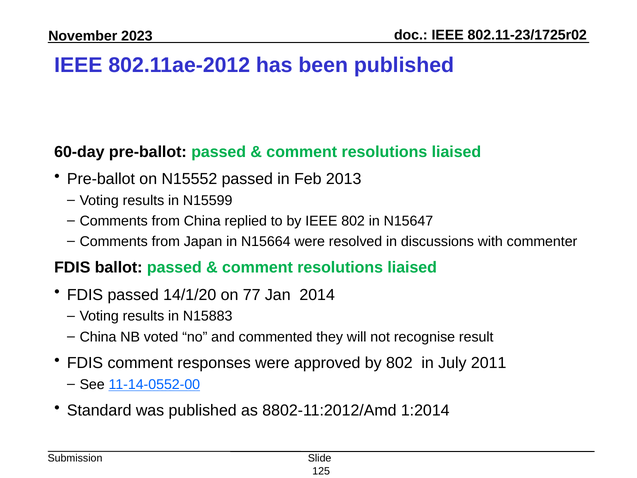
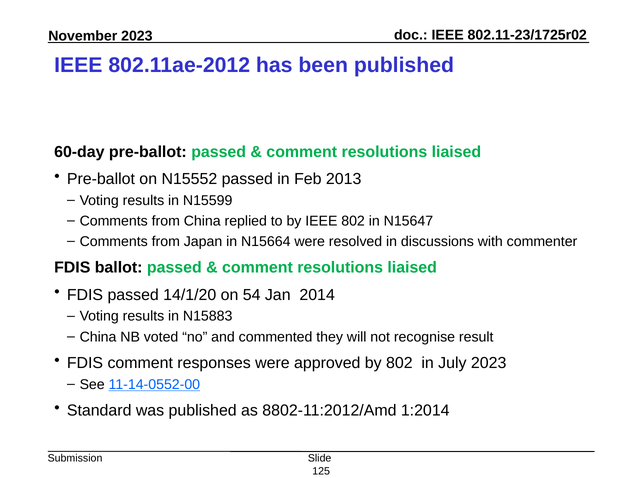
77: 77 -> 54 (252, 295)
July 2011: 2011 -> 2023 (489, 363)
